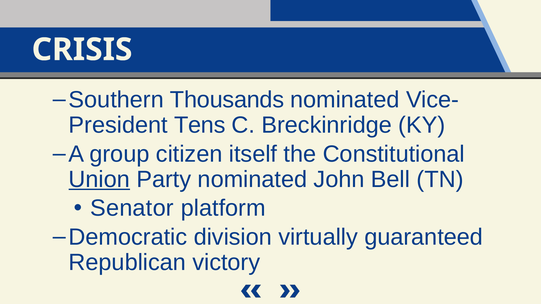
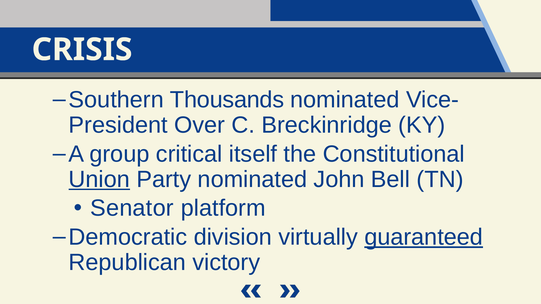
Tens: Tens -> Over (200, 125)
citizen: citizen -> critical (189, 154)
guaranteed underline: none -> present (424, 237)
